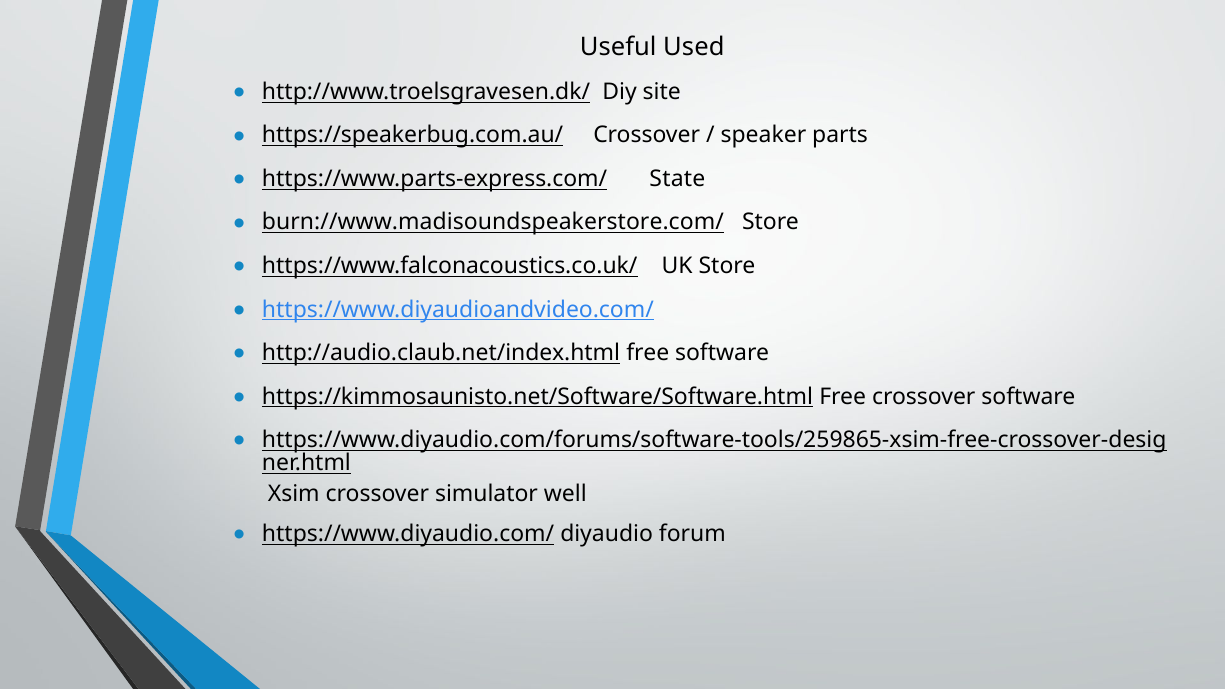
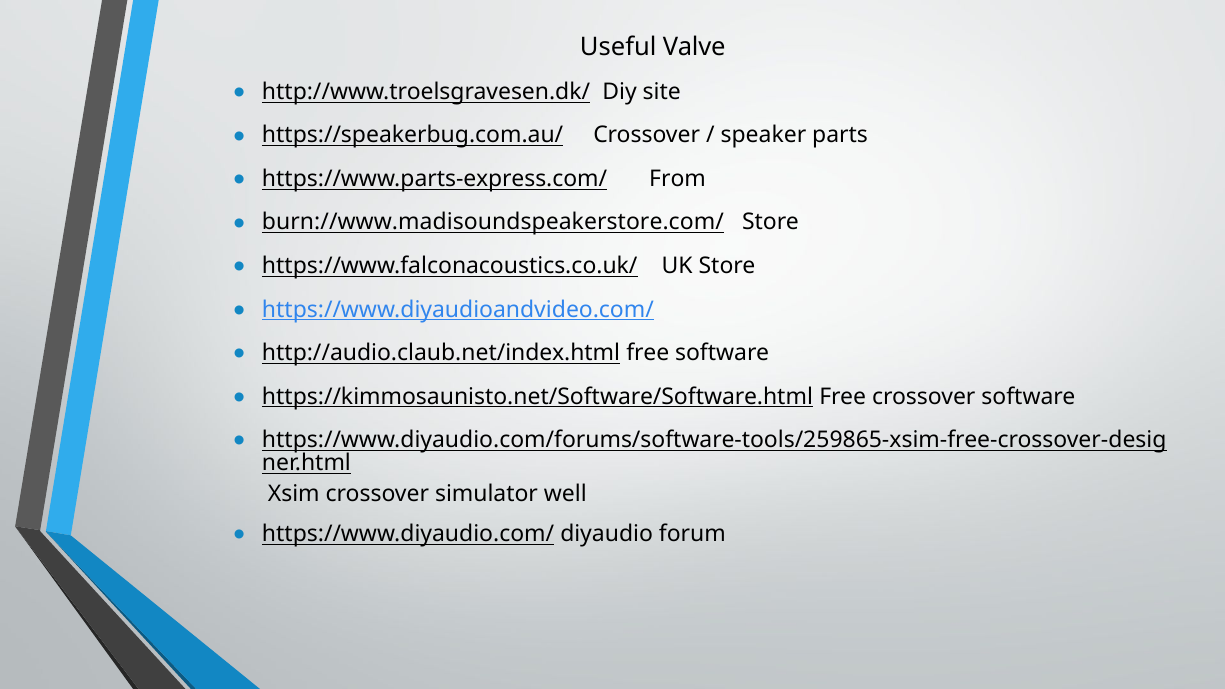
Used: Used -> Valve (694, 47)
State: State -> From (678, 179)
